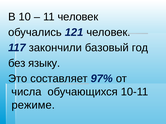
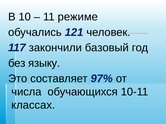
11 человек: человек -> режиме (78, 17)
режиме: режиме -> классах (33, 105)
